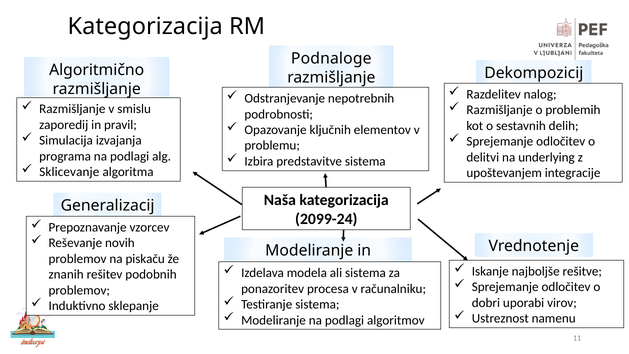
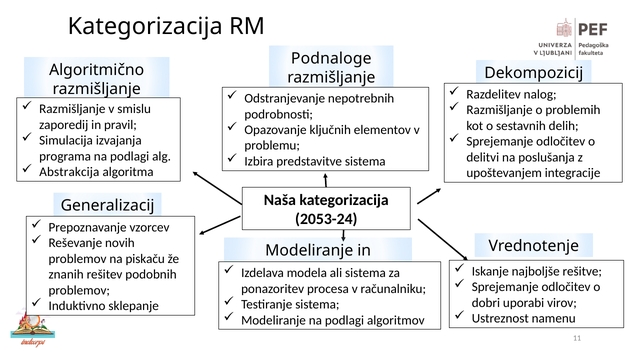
underlying: underlying -> poslušanja (546, 157)
Sklicevanje: Sklicevanje -> Abstrakcija (69, 172)
2099-24: 2099-24 -> 2053-24 (326, 219)
